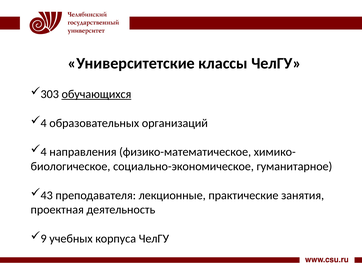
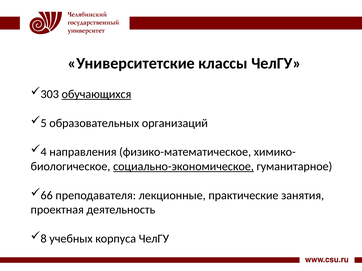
4: 4 -> 5 (44, 123)
социально-экономическое underline: none -> present (183, 167)
43: 43 -> 66 (47, 196)
9: 9 -> 8 (44, 239)
